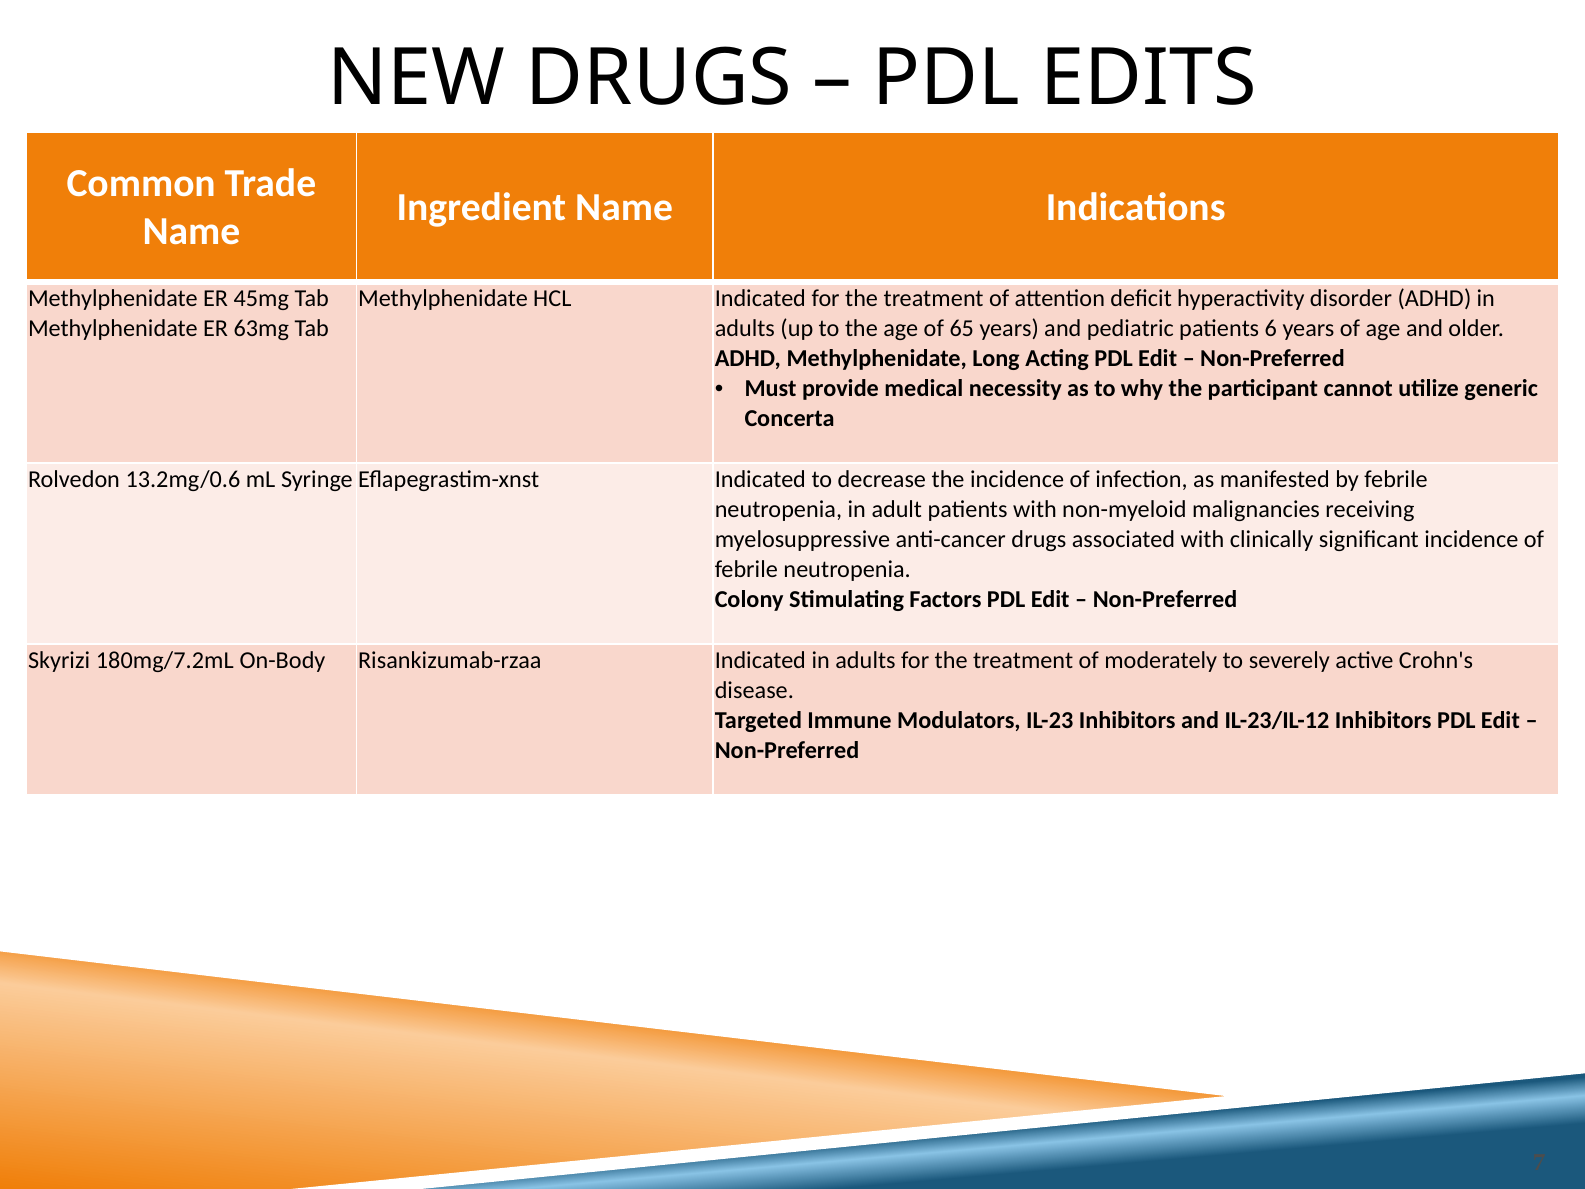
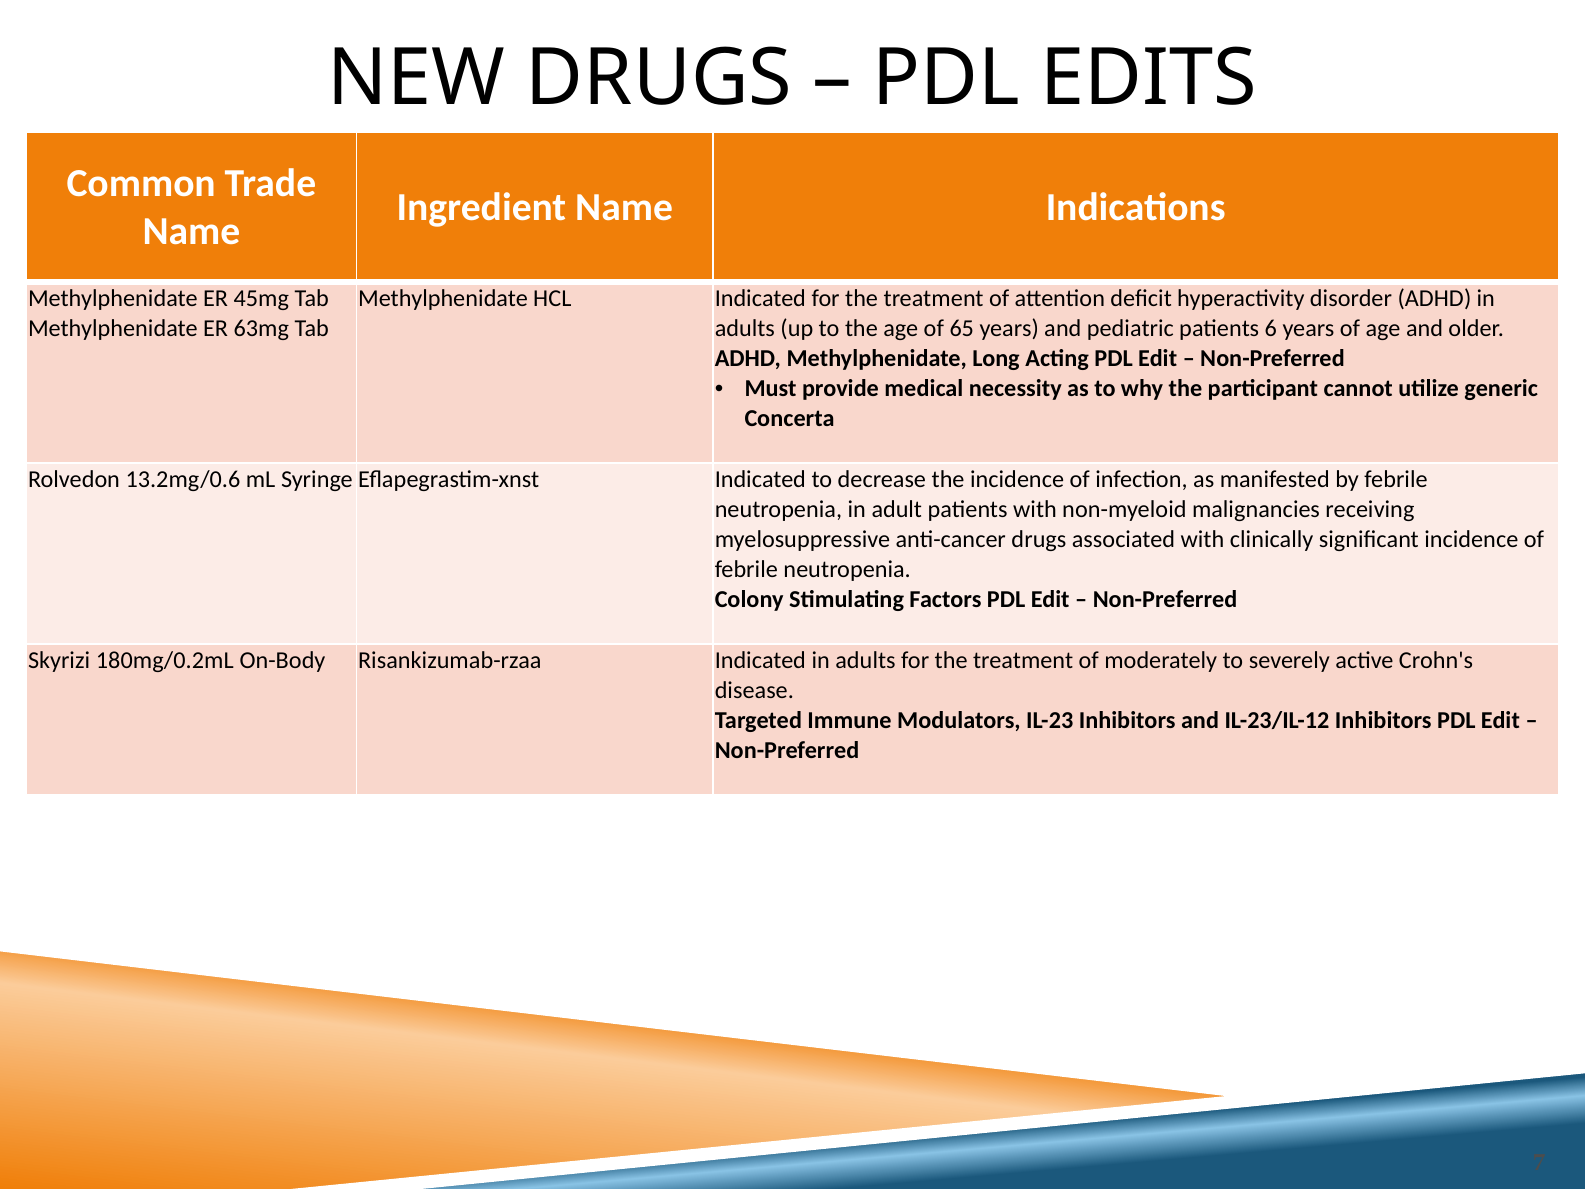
180mg/7.2mL: 180mg/7.2mL -> 180mg/0.2mL (165, 661)
